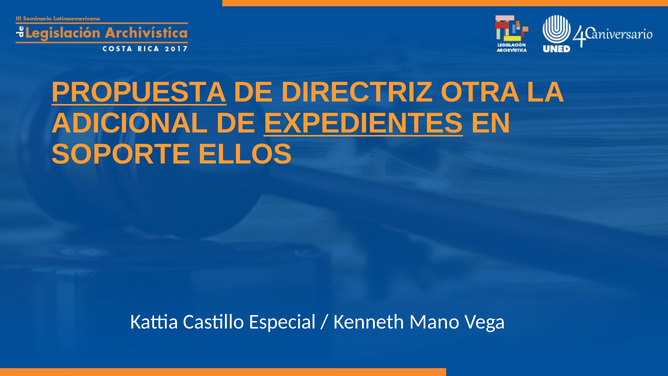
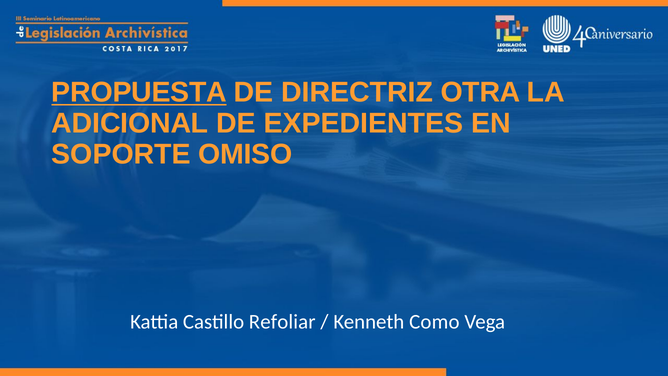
EXPEDIENTES underline: present -> none (363, 123)
ELLOS: ELLOS -> OMISO (245, 154)
Especial: Especial -> Refoliar (282, 322)
Mano: Mano -> Como (434, 322)
